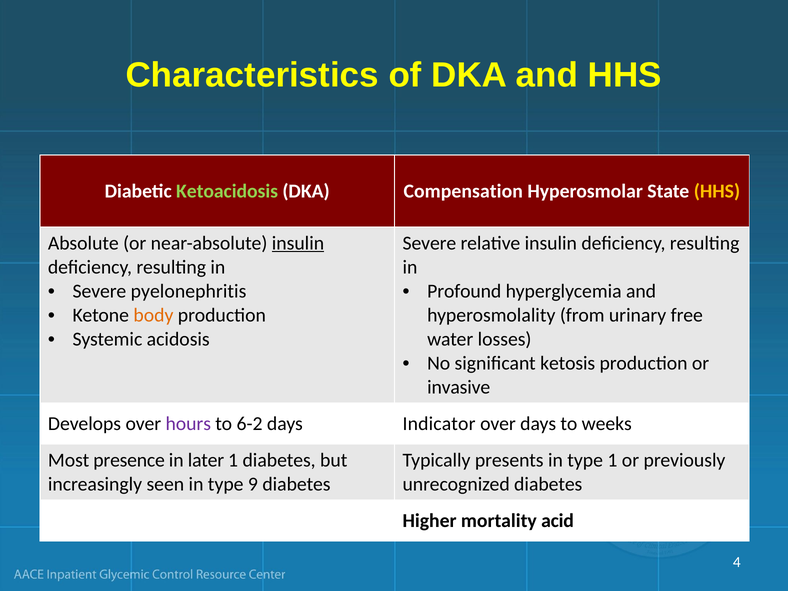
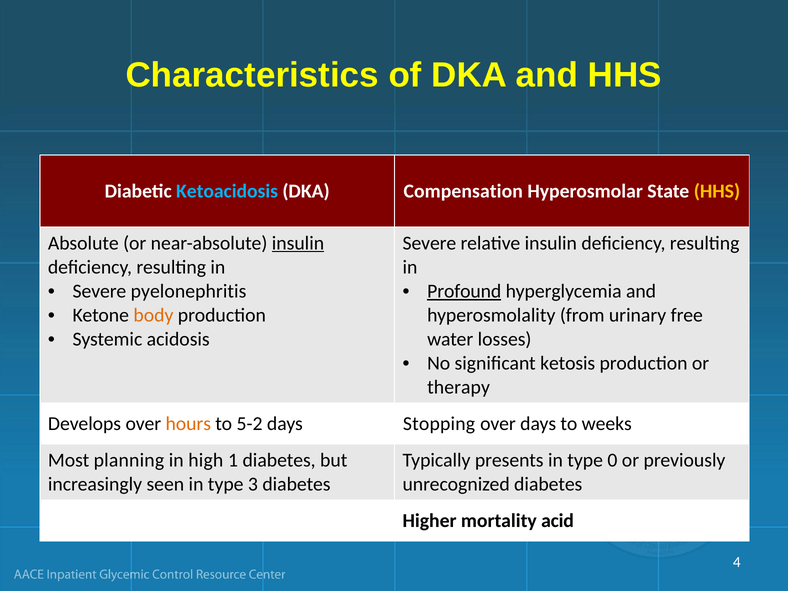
Ketoacidosis colour: light green -> light blue (227, 191)
Profound underline: none -> present (464, 291)
invasive: invasive -> therapy (459, 387)
hours colour: purple -> orange (188, 424)
6-2: 6-2 -> 5-2 (250, 424)
Indicator: Indicator -> Stopping (439, 424)
presence: presence -> planning (129, 460)
later: later -> high (206, 460)
type 1: 1 -> 0 (612, 460)
9: 9 -> 3 (253, 484)
